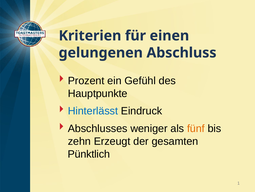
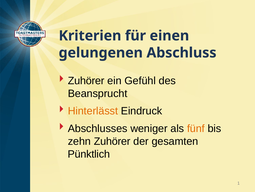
Prozent: Prozent -> Zuhörer (86, 80)
Hauptpunkte: Hauptpunkte -> Beansprucht (98, 93)
Hinterlässt colour: blue -> orange (93, 111)
zehn Erzeugt: Erzeugt -> Zuhörer (112, 141)
